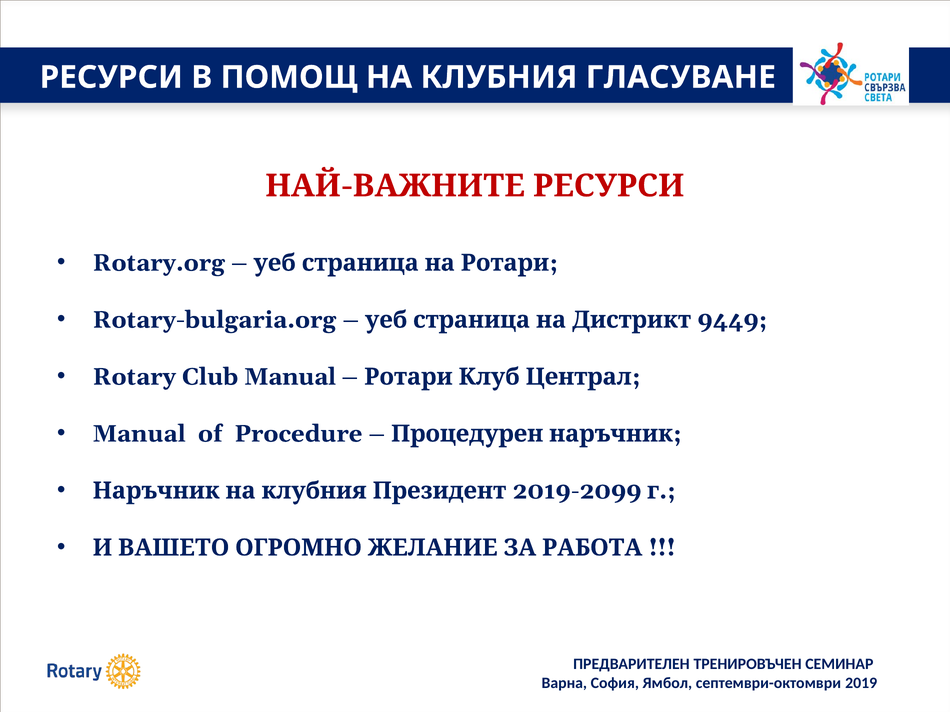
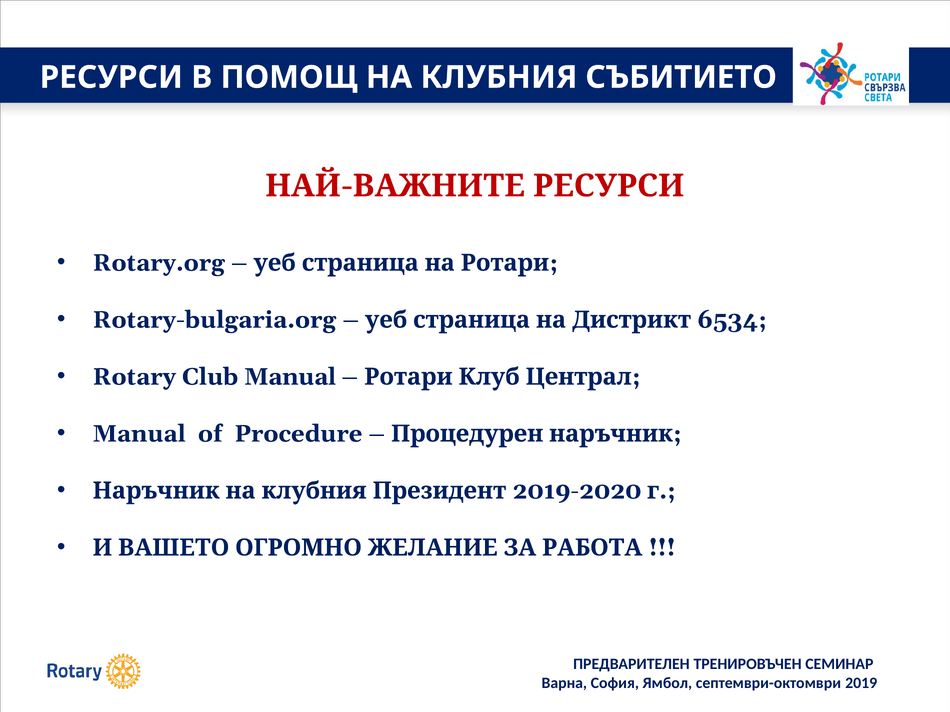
ГЛАСУВАНЕ: ГЛАСУВАНЕ -> СЪБИТИЕТО (681, 77)
9449: 9449 -> 6534 (732, 320)
2019-2099: 2019-2099 -> 2019-2020 (577, 491)
